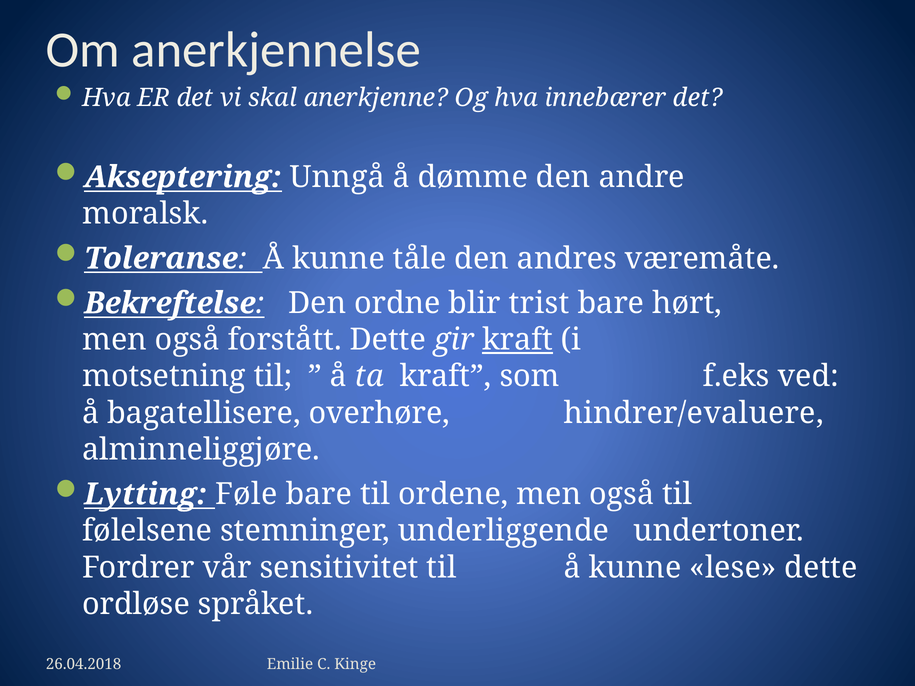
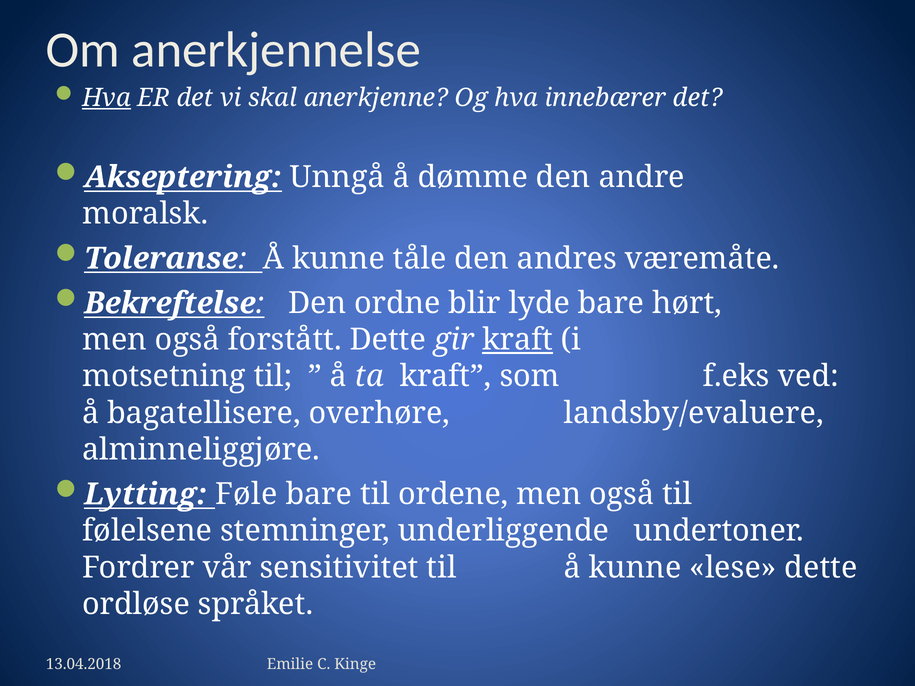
Hva underline: none -> present (106, 98)
trist: trist -> lyde (539, 303)
hindrer/evaluere: hindrer/evaluere -> landsby/evaluere (694, 413)
26.04.2018: 26.04.2018 -> 13.04.2018 (84, 664)
